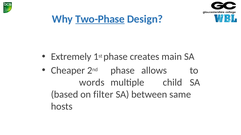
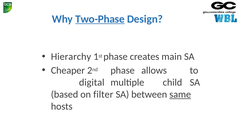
Extremely: Extremely -> Hierarchy (71, 57)
words: words -> digital (92, 83)
same underline: none -> present (180, 95)
